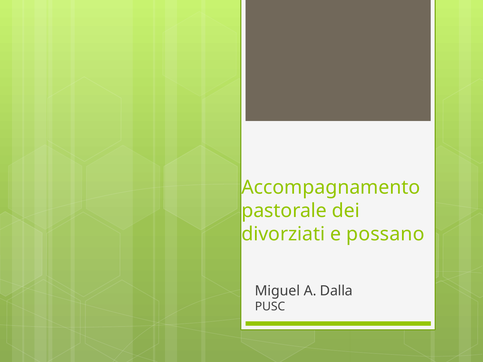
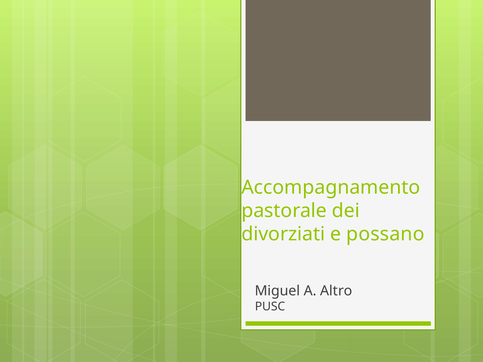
Dalla: Dalla -> Altro (336, 291)
